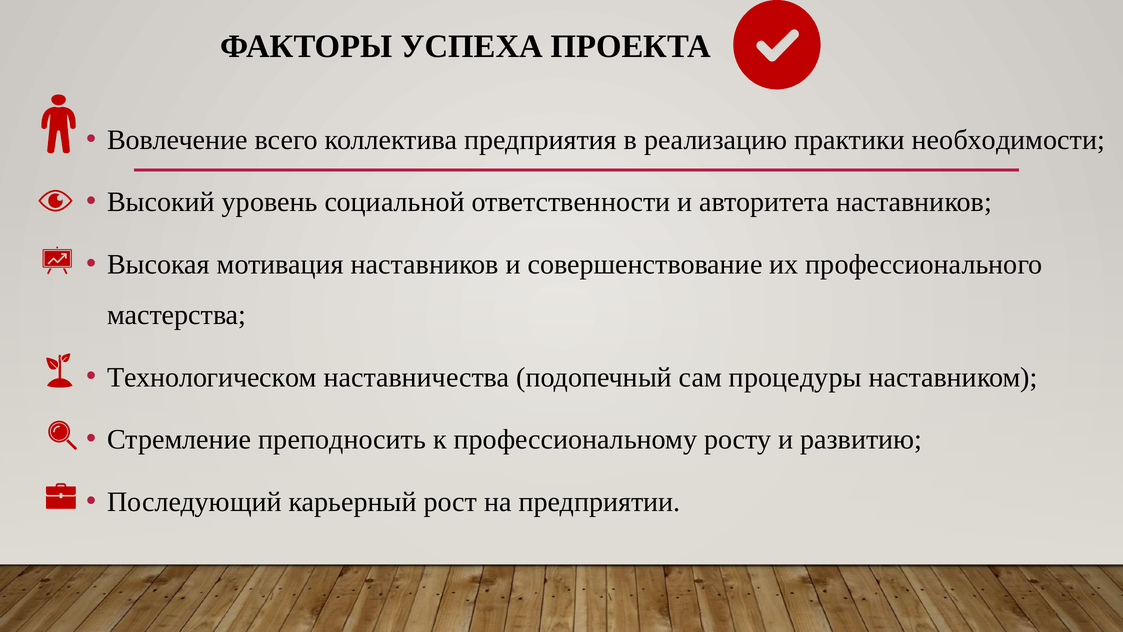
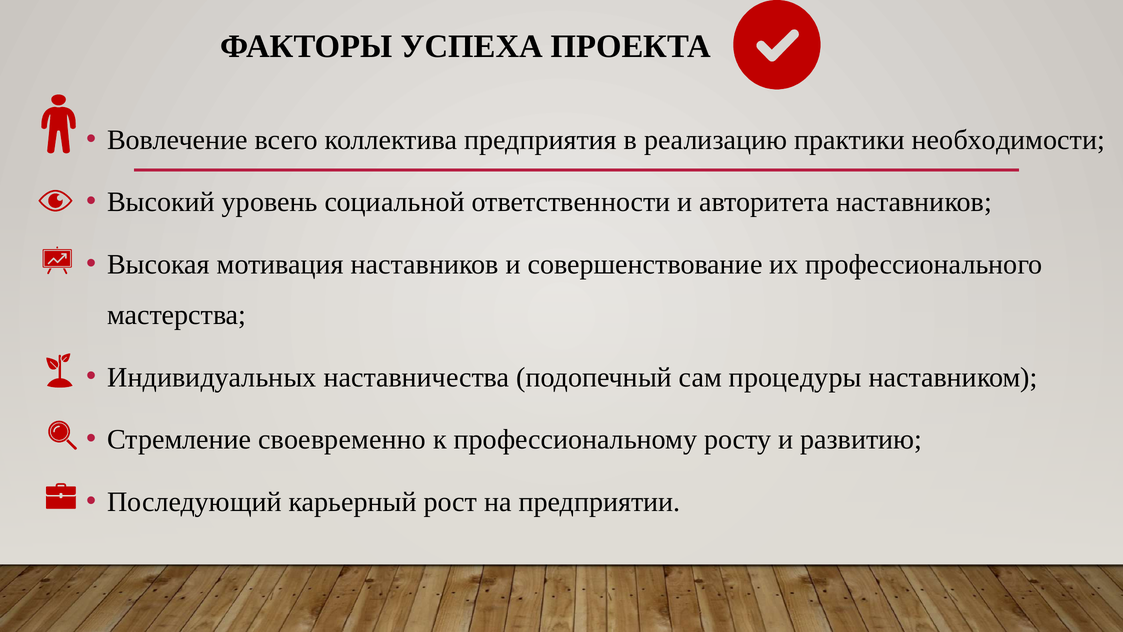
Технологическом: Технологическом -> Индивидуальных (212, 377)
преподносить: преподносить -> своевременно (342, 439)
